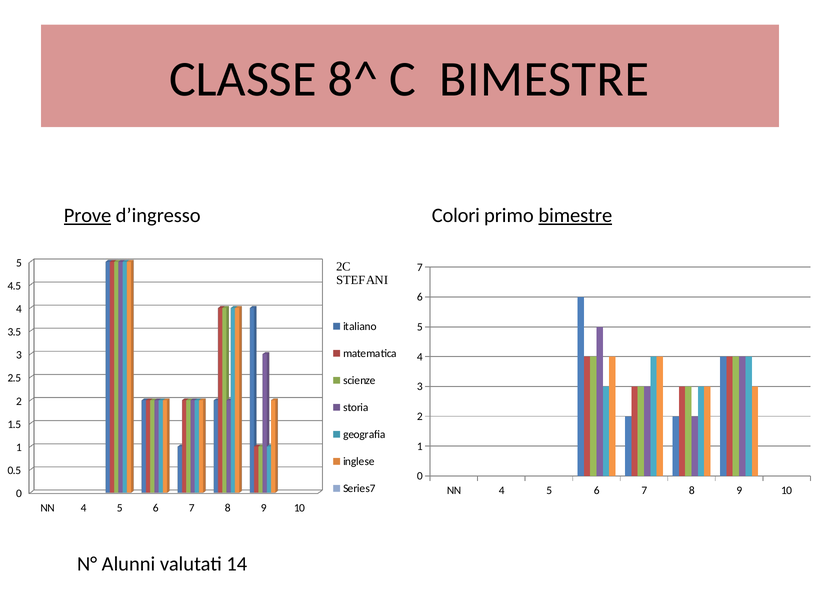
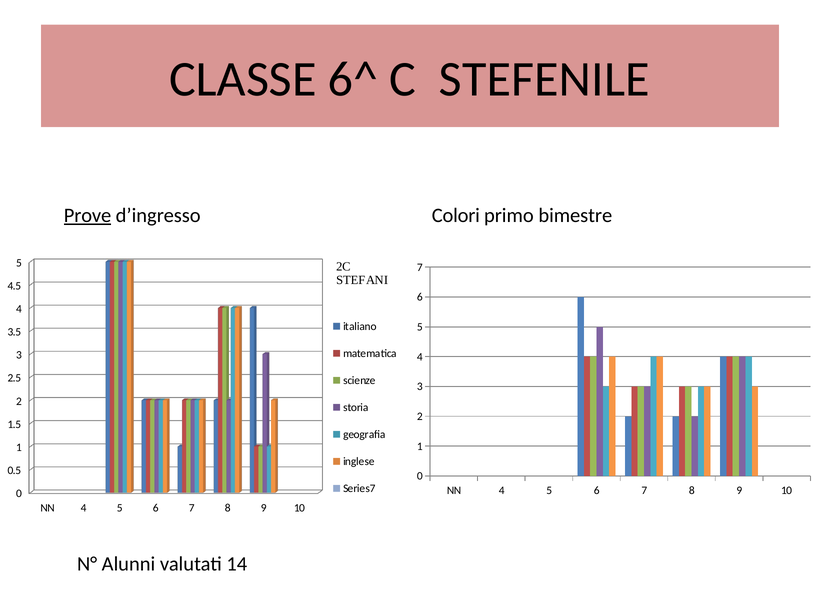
8^: 8^ -> 6^ (353, 79)
C BIMESTRE: BIMESTRE -> STEFENILE (544, 79)
bimestre underline: present -> none (575, 215)
